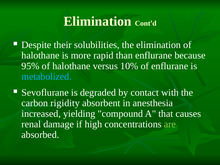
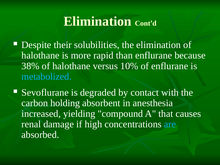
95%: 95% -> 38% (30, 66)
rigidity: rigidity -> holding (65, 103)
are colour: light green -> light blue (170, 124)
